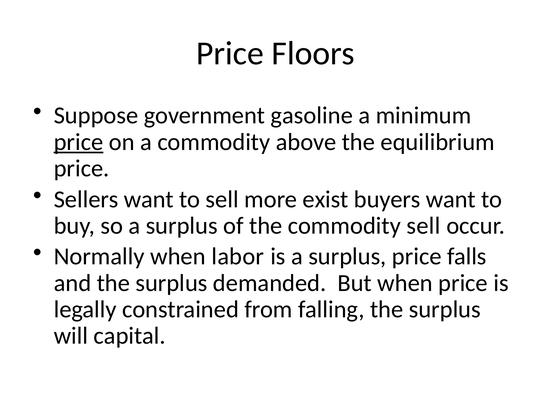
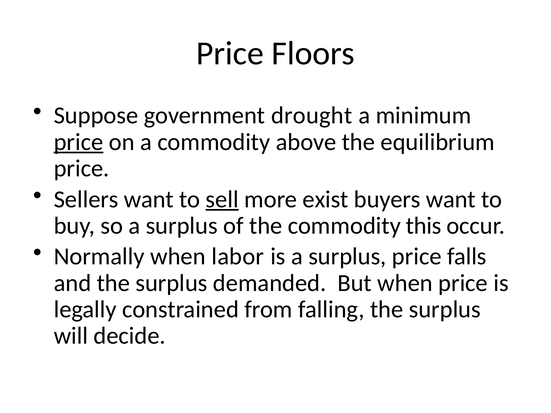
gasoline: gasoline -> drought (312, 116)
sell underline: none -> present (222, 199)
commodity sell: sell -> this (424, 226)
capital: capital -> decide (130, 336)
